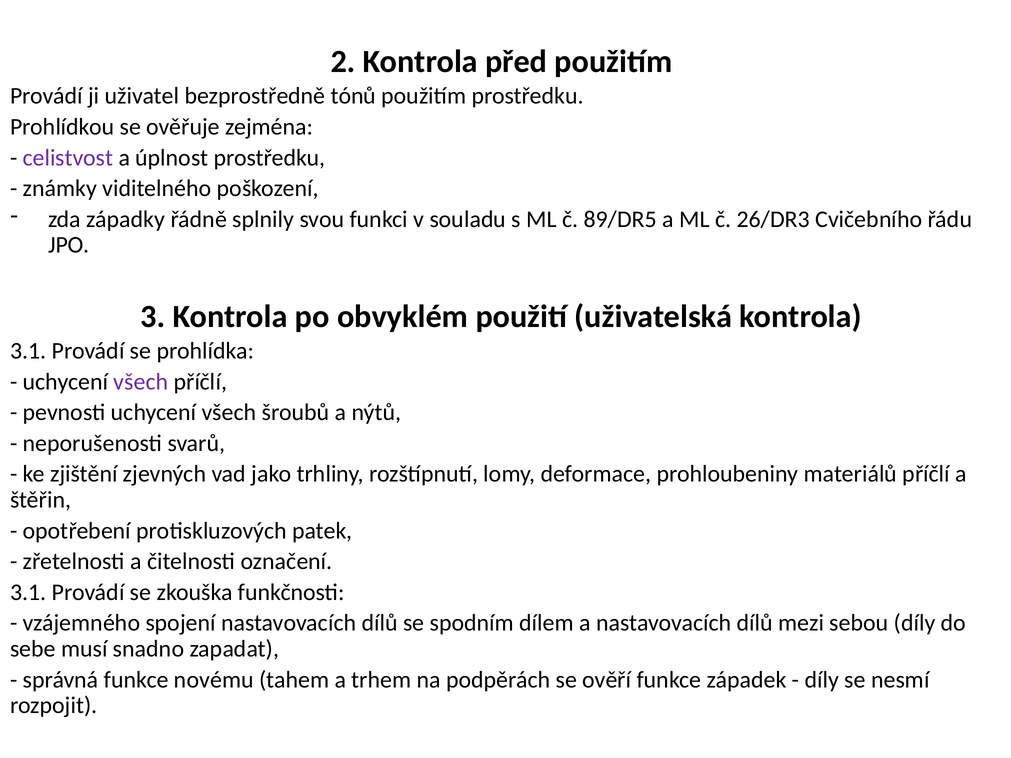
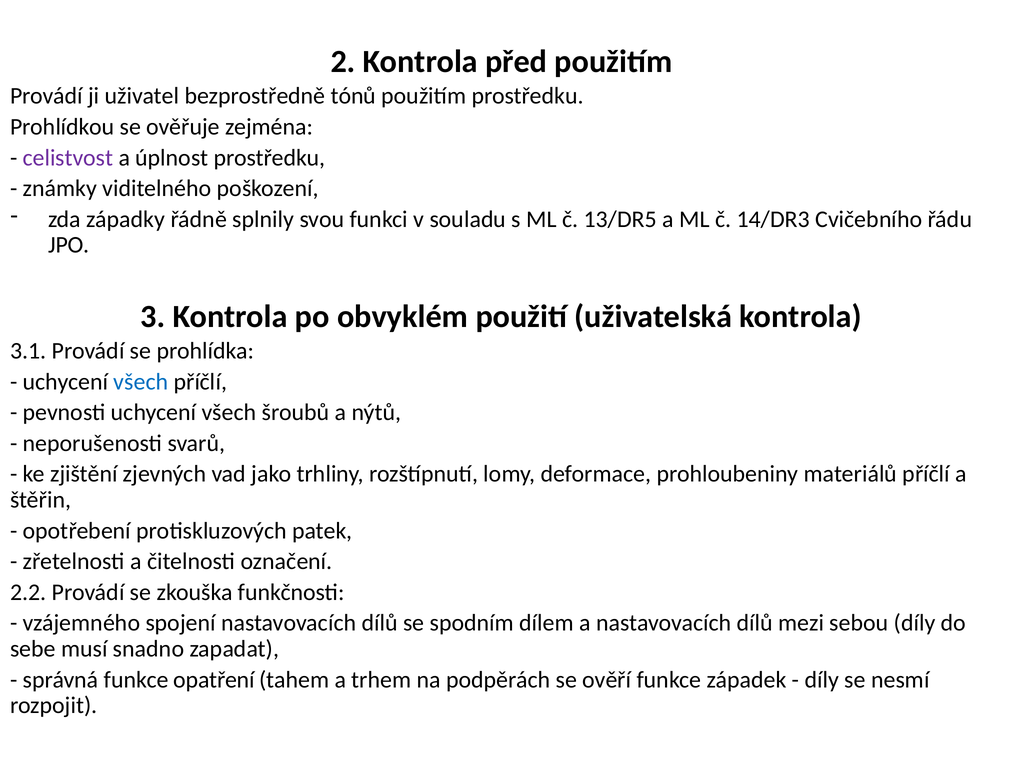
89/DR5: 89/DR5 -> 13/DR5 (620, 219)
26/DR3: 26/DR3 -> 14/DR3 (773, 219)
všech colour: purple -> blue (141, 382)
3.1: 3.1 -> 2.2 (28, 592)
novému: novému -> opatření (214, 680)
